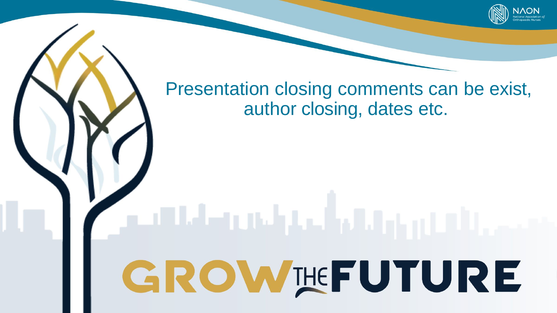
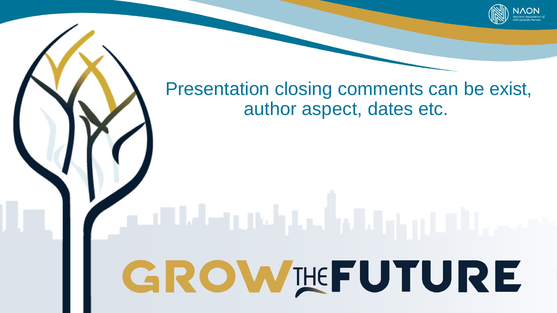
author closing: closing -> aspect (332, 109)
